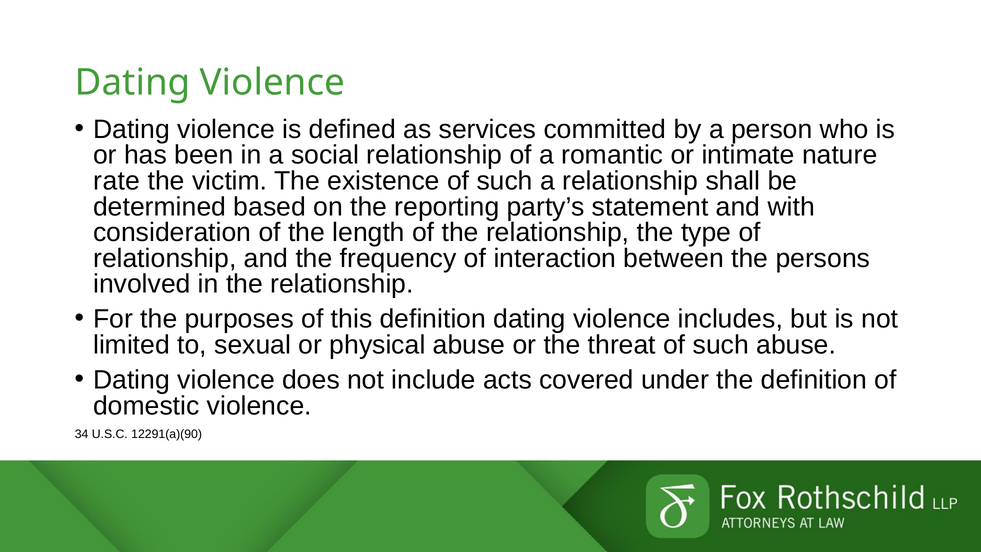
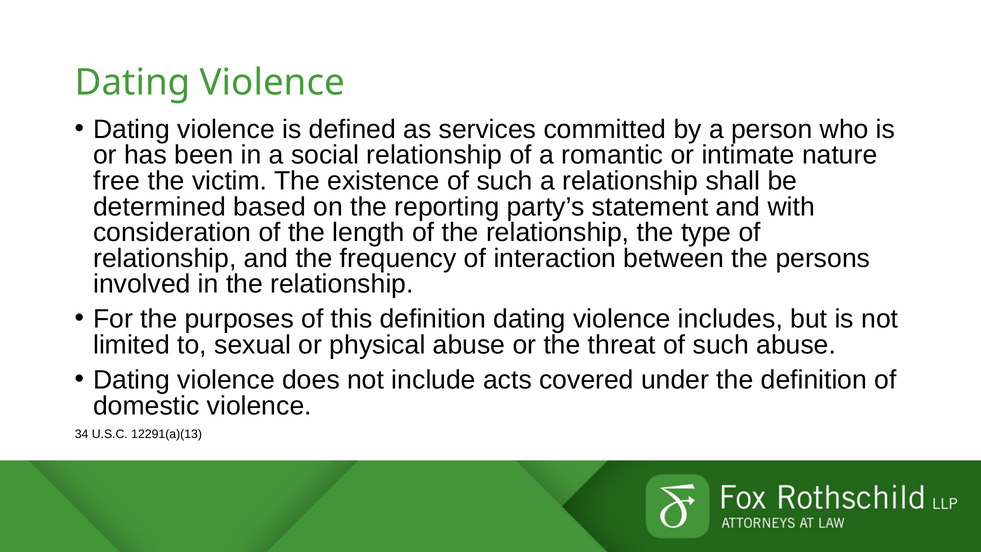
rate: rate -> free (117, 181)
12291(a)(90: 12291(a)(90 -> 12291(a)(13 (167, 434)
